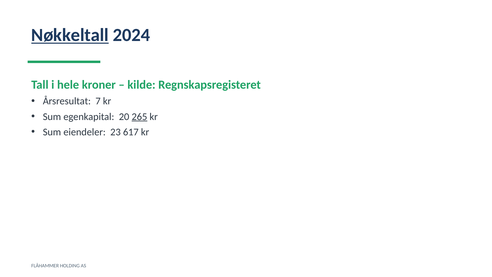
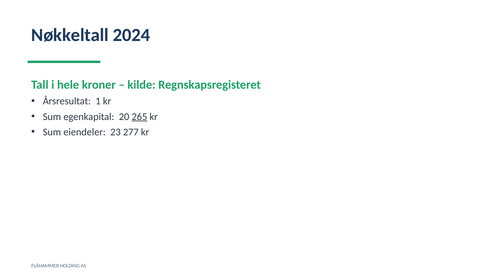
Nøkkeltall underline: present -> none (70, 35)
7: 7 -> 1 (98, 101)
617: 617 -> 277 (131, 132)
